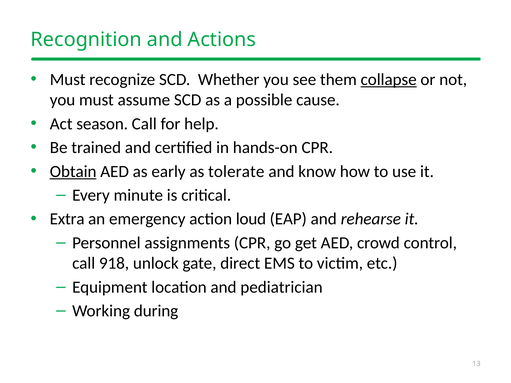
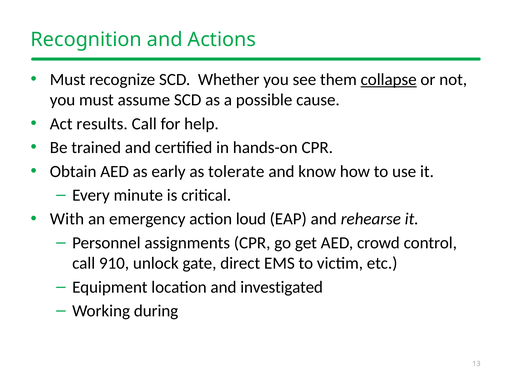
season: season -> results (102, 124)
Obtain underline: present -> none (73, 171)
Extra: Extra -> With (67, 219)
918: 918 -> 910 (114, 263)
pediatrician: pediatrician -> investigated (282, 287)
